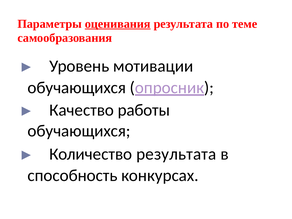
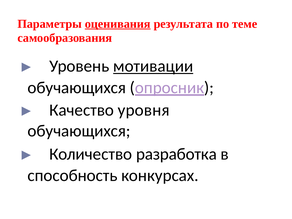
мотивации underline: none -> present (153, 66)
работы: работы -> уровня (144, 110)
Количество результата: результата -> разработка (176, 154)
